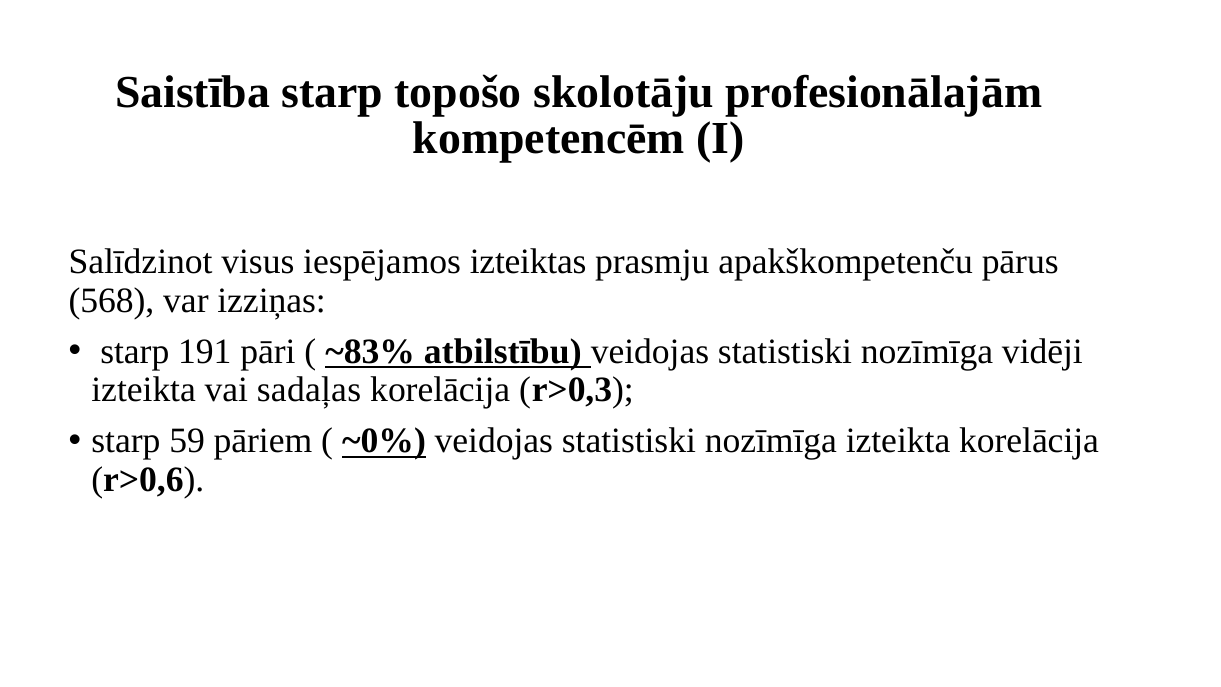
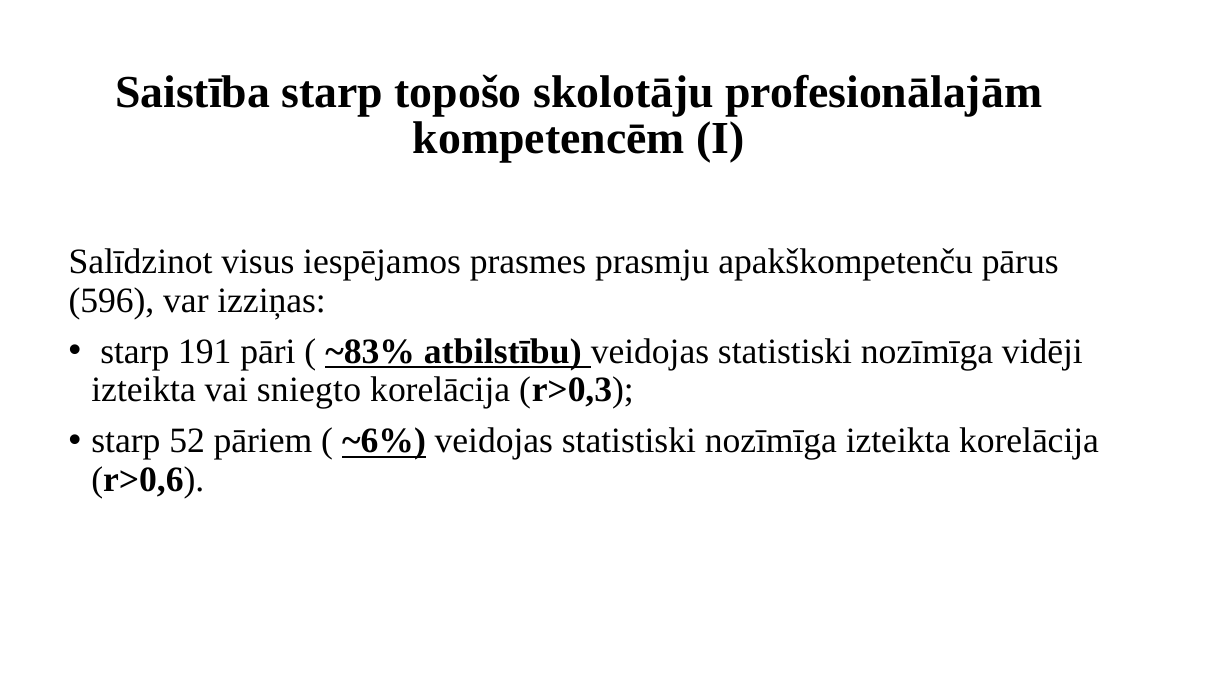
izteiktas: izteiktas -> prasmes (528, 262)
568: 568 -> 596 (111, 300)
sadaļas: sadaļas -> sniegto (309, 390)
59: 59 -> 52 (187, 441)
~0%: ~0% -> ~6% (384, 441)
